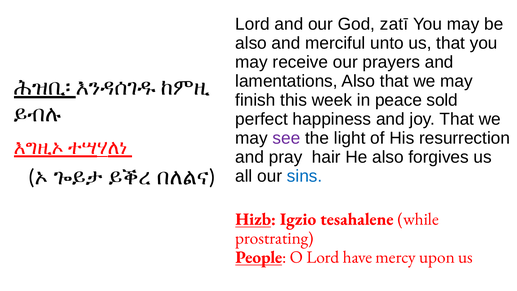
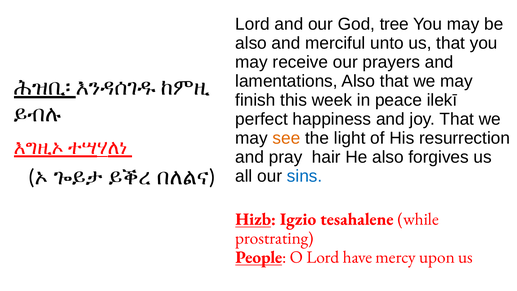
zatī: zatī -> tree (394, 24)
sold: sold -> ilekī (442, 100)
see colour: purple -> orange (286, 138)
